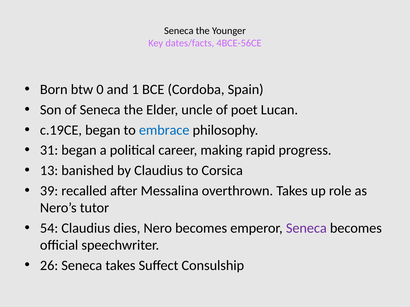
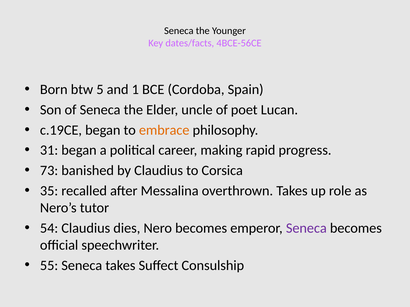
0: 0 -> 5 (100, 90)
embrace colour: blue -> orange (164, 130)
13: 13 -> 73 (49, 171)
39: 39 -> 35 (49, 191)
26: 26 -> 55 (49, 266)
